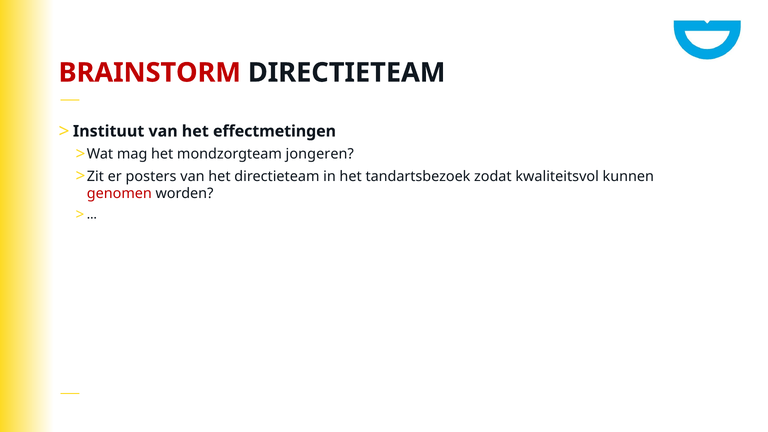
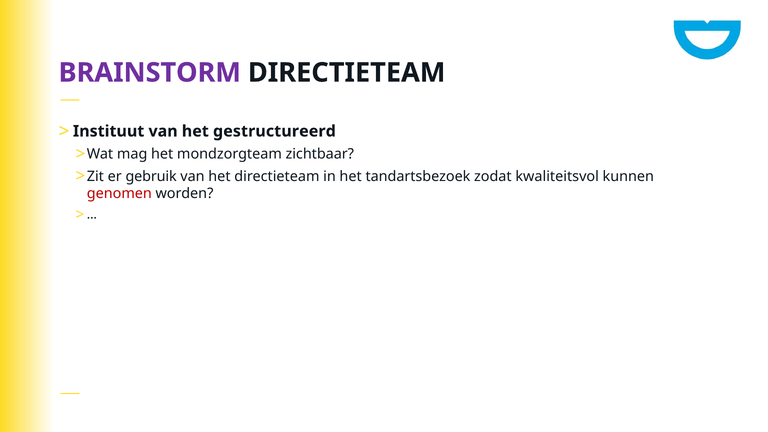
BRAINSTORM colour: red -> purple (150, 73)
effectmetingen: effectmetingen -> gestructureerd (274, 131)
jongeren: jongeren -> zichtbaar (320, 154)
posters: posters -> gebruik (151, 176)
